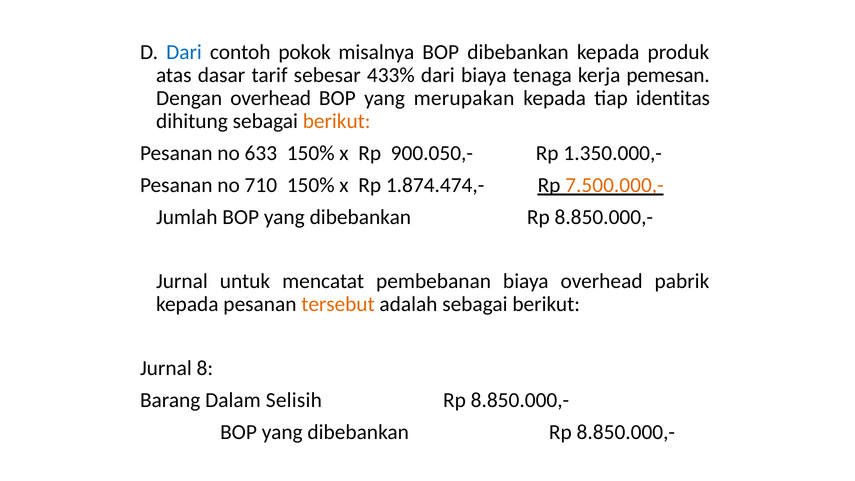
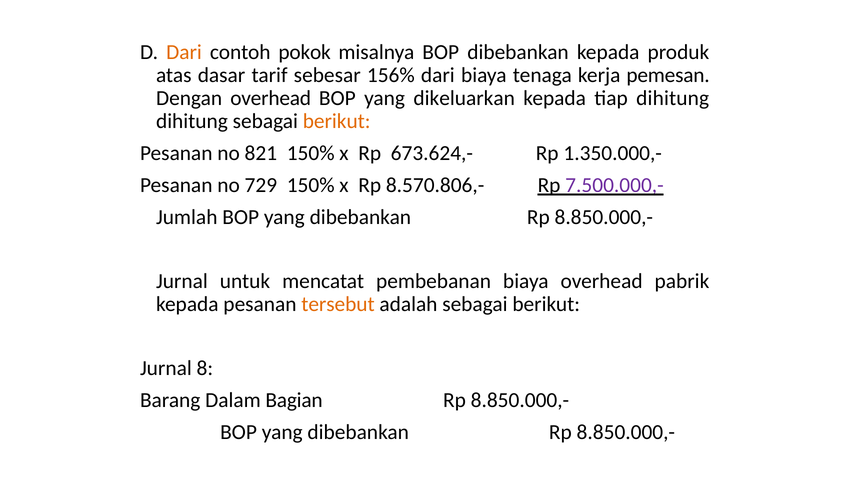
Dari colour: blue -> orange (184, 52)
433%: 433% -> 156% (391, 75)
merupakan: merupakan -> dikeluarkan (464, 98)
tiap identitas: identitas -> dihitung (673, 98)
633: 633 -> 821 (261, 153)
900.050,-: 900.050,- -> 673.624,- (432, 153)
710: 710 -> 729 (261, 185)
1.874.474,-: 1.874.474,- -> 8.570.806,- (435, 185)
7.500.000,- colour: orange -> purple (614, 185)
Selisih: Selisih -> Bagian (294, 400)
